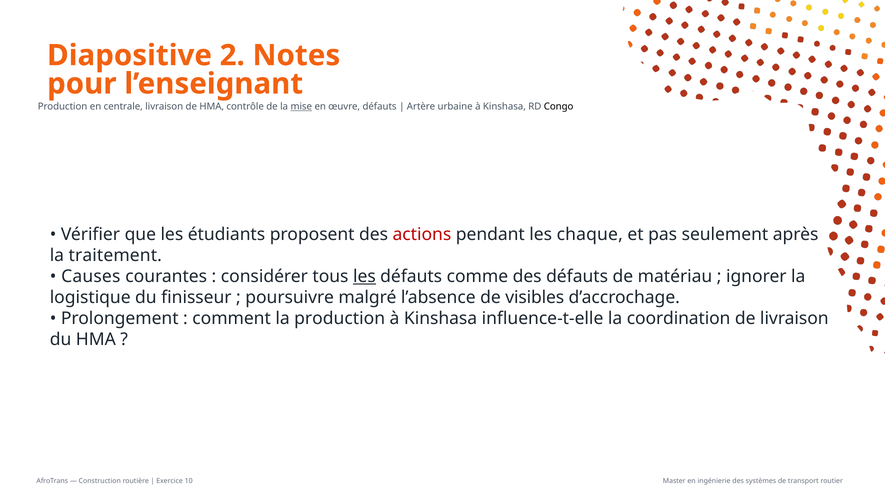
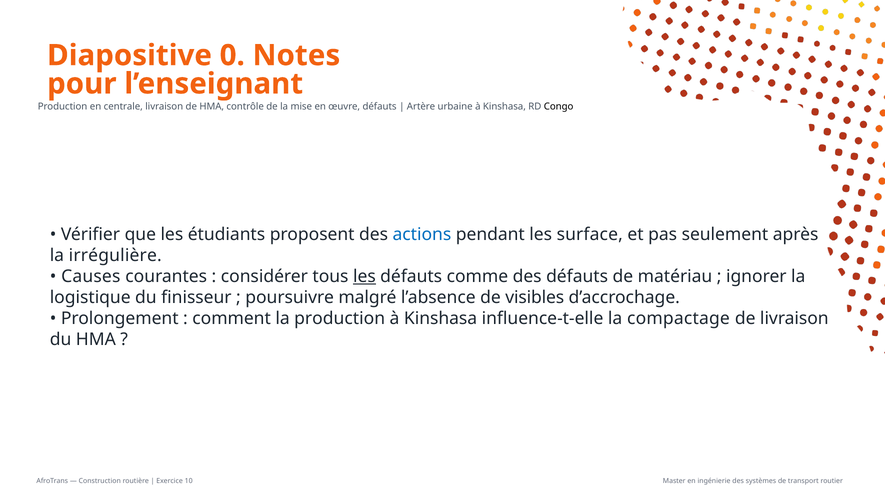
2: 2 -> 0 (232, 55)
mise underline: present -> none (301, 107)
actions colour: red -> blue (422, 235)
chaque: chaque -> surface (590, 235)
traitement: traitement -> irrégulière (115, 255)
coordination: coordination -> compactage (678, 318)
